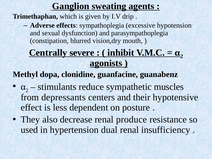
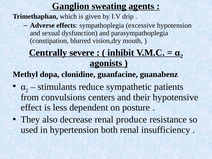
muscles: muscles -> patients (169, 87)
depressants: depressants -> convulsions (64, 97)
dual: dual -> both (109, 130)
